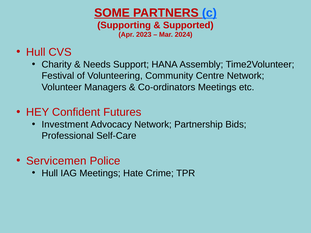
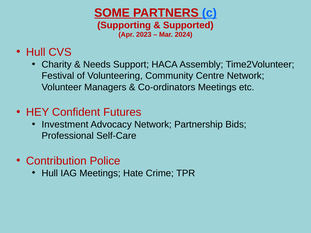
HANA: HANA -> HACA (165, 65)
Servicemen: Servicemen -> Contribution (56, 161)
